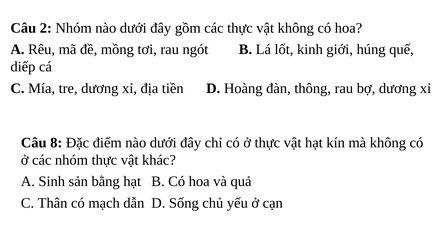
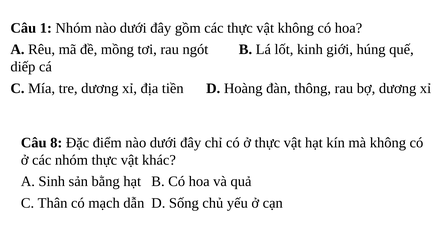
2: 2 -> 1 (46, 28)
